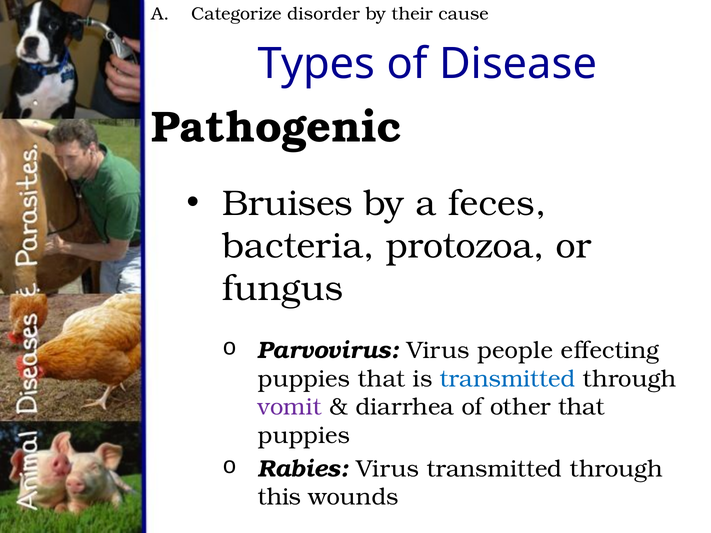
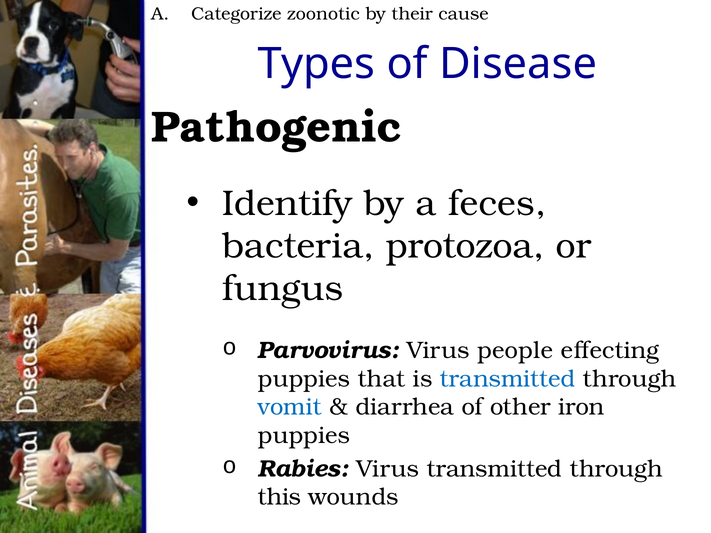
disorder: disorder -> zoonotic (323, 14)
Bruises: Bruises -> Identify (287, 204)
vomit colour: purple -> blue (290, 407)
other that: that -> iron (582, 407)
